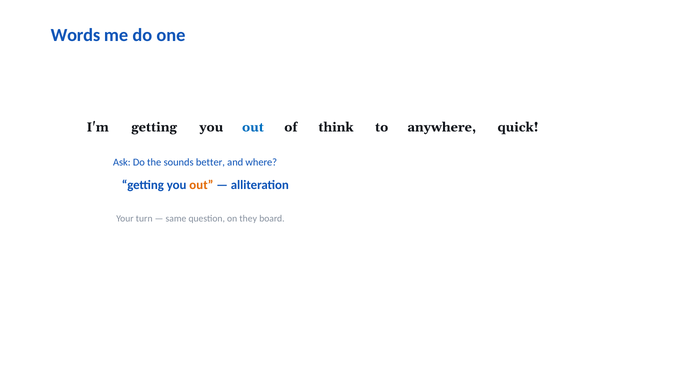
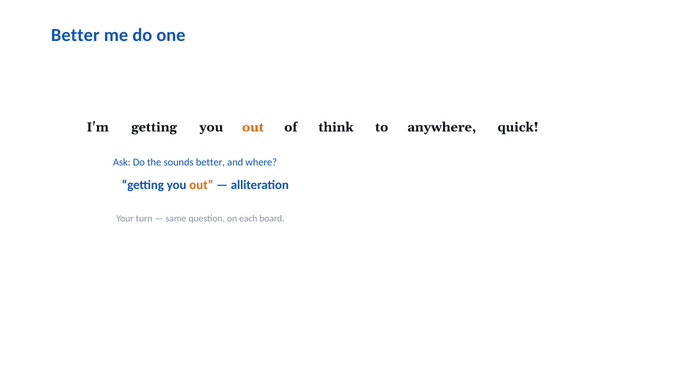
Words: Words -> Better (75, 35)
out colour: blue -> orange (253, 127)
they: they -> each (248, 219)
